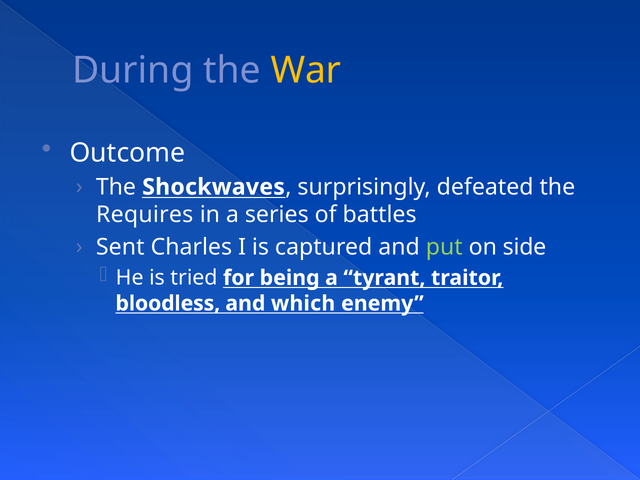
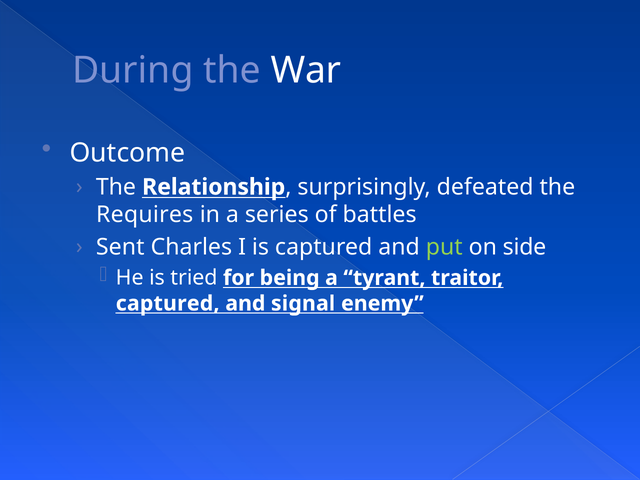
War colour: yellow -> white (306, 70)
Shockwaves: Shockwaves -> Relationship (214, 187)
bloodless: bloodless -> captured (168, 303)
which: which -> signal (303, 303)
